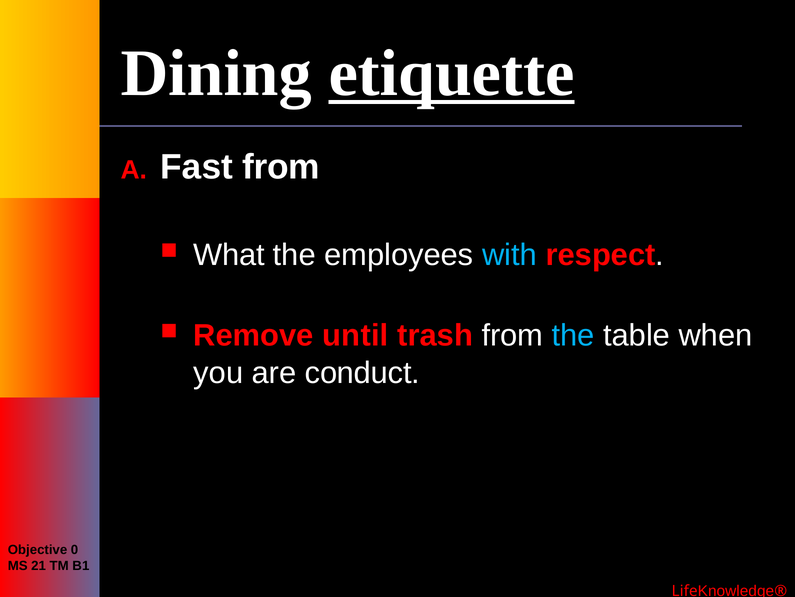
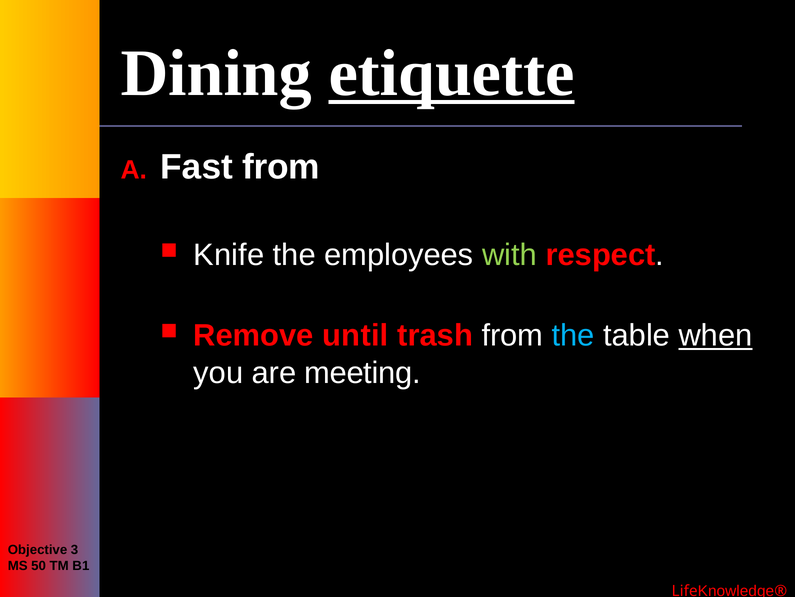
What: What -> Knife (229, 255)
with colour: light blue -> light green (509, 255)
when underline: none -> present (716, 335)
conduct: conduct -> meeting (362, 372)
0: 0 -> 3 (75, 549)
21: 21 -> 50 (39, 565)
